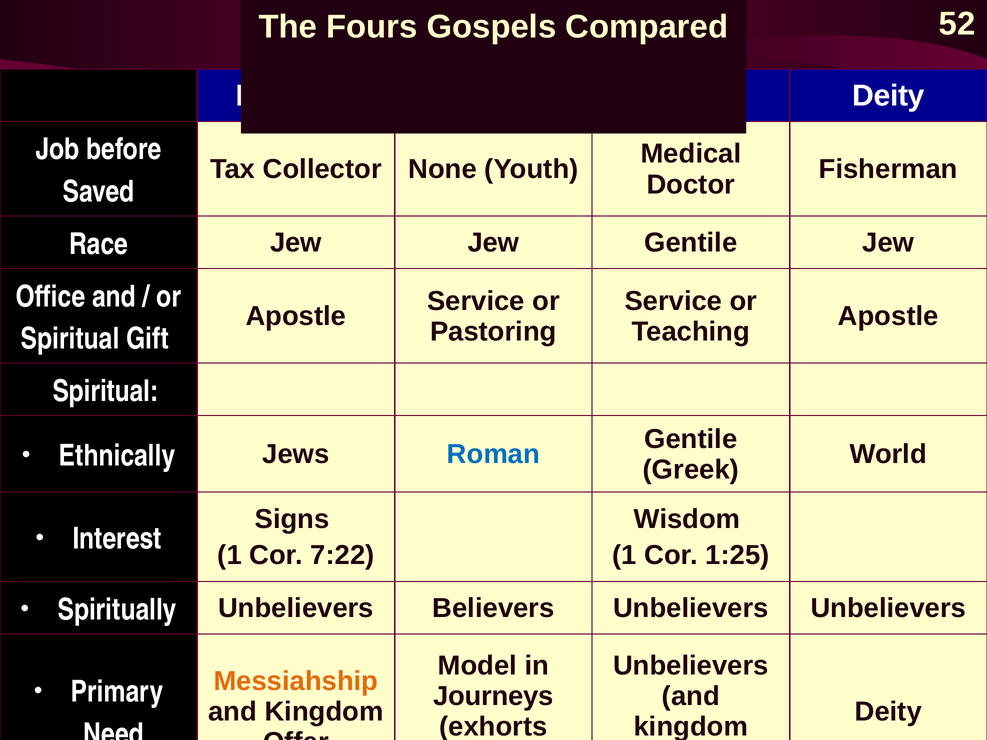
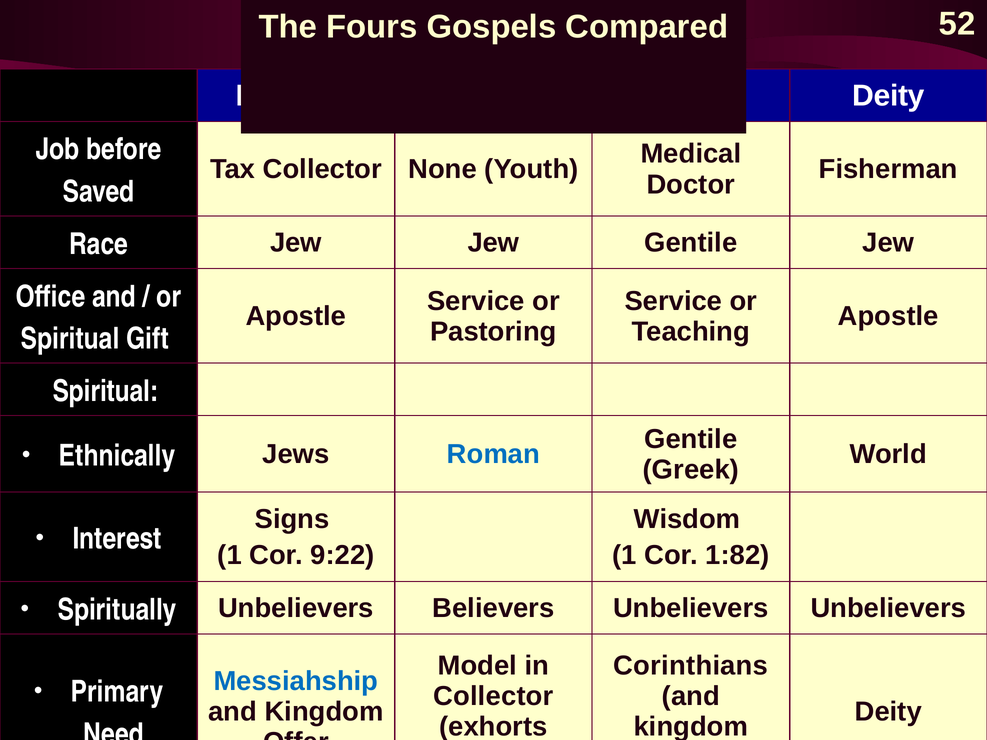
7:22: 7:22 -> 9:22 (342, 556)
1:25: 1:25 -> 1:82 (737, 556)
Unbelievers: Unbelievers -> Corinthians (691, 666)
Messiahship colour: orange -> blue (296, 681)
Journeys: Journeys -> Collector (493, 697)
